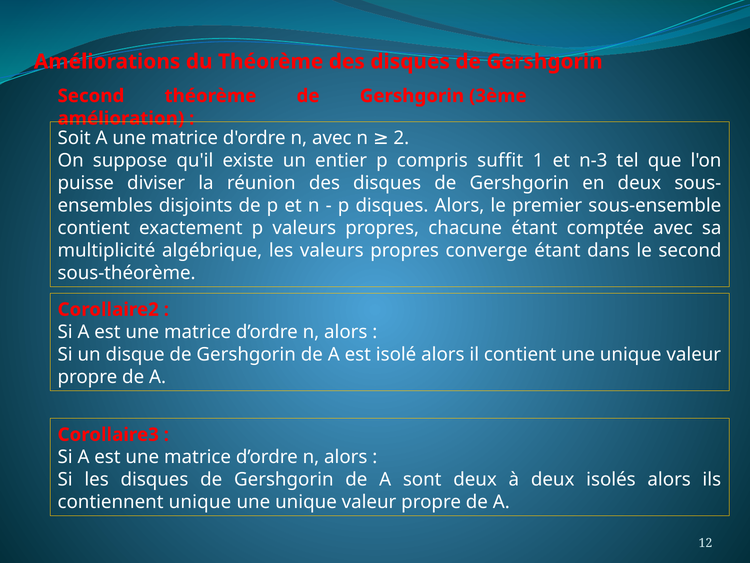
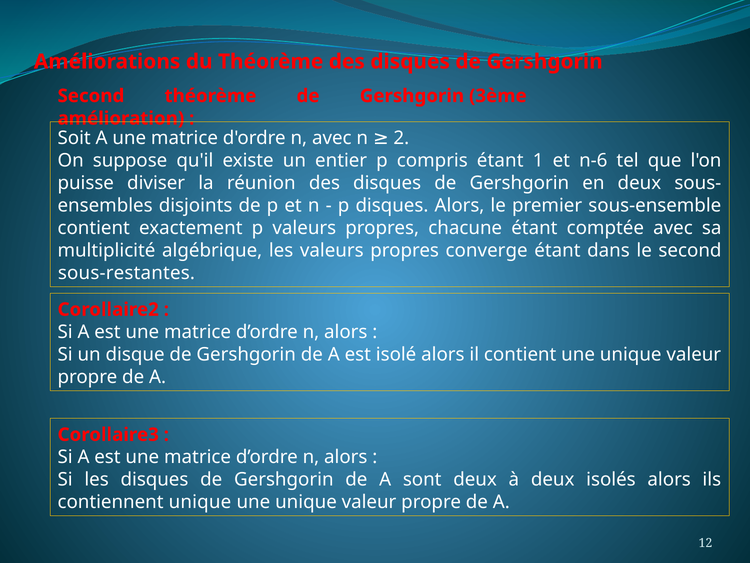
compris suffit: suffit -> étant (500, 160)
n-3: n-3 -> n-6 (593, 160)
sous-théorème: sous-théorème -> sous-restantes (126, 273)
